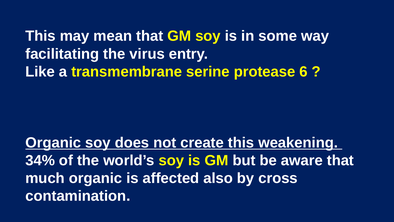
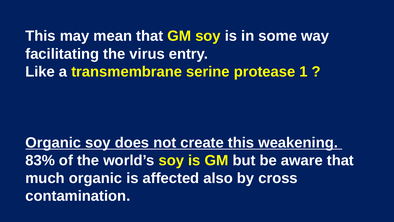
6: 6 -> 1 (304, 72)
34%: 34% -> 83% (40, 160)
